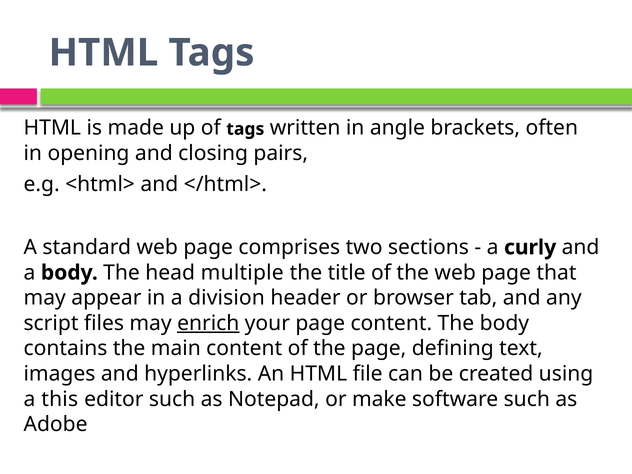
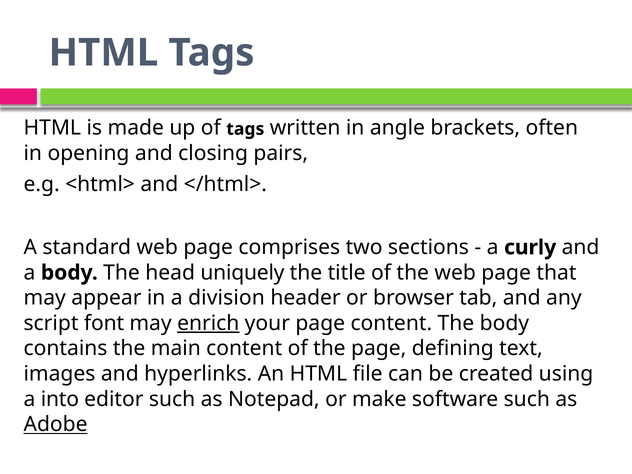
multiple: multiple -> uniquely (242, 273)
files: files -> font (104, 323)
this: this -> into (60, 399)
Adobe underline: none -> present (56, 424)
